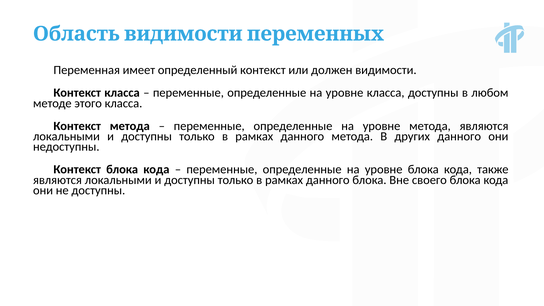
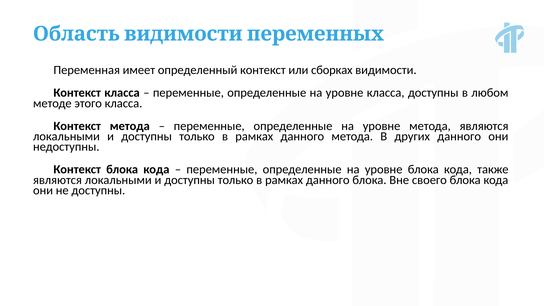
должен: должен -> сборках (332, 70)
